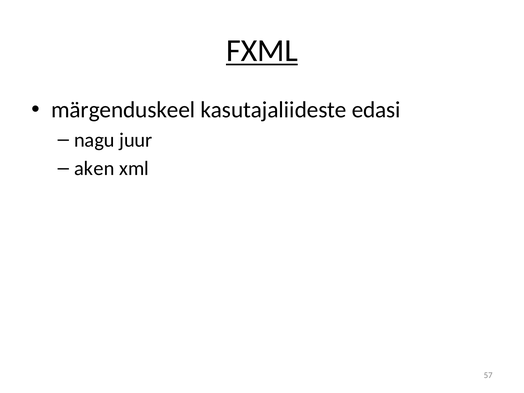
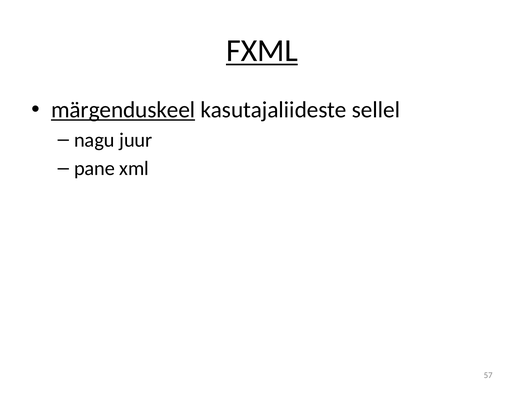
märgenduskeel underline: none -> present (123, 110)
edasi: edasi -> sellel (376, 110)
aken: aken -> pane (94, 169)
